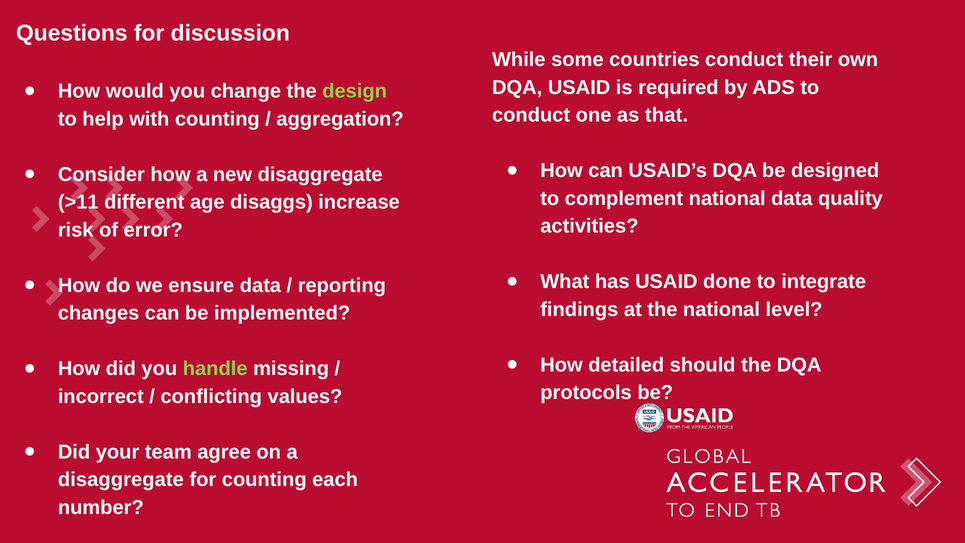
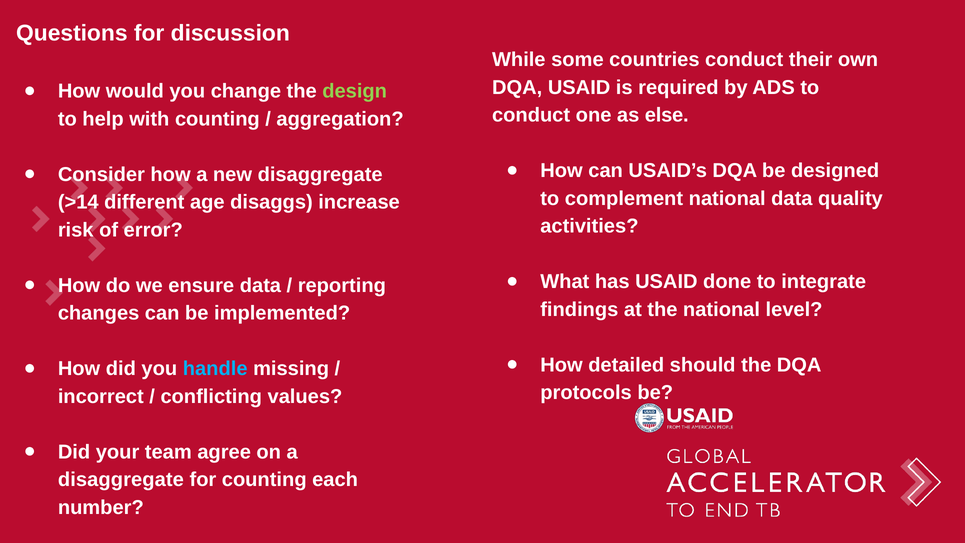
that: that -> else (667, 115)
>11: >11 -> >14 (78, 202)
handle colour: light green -> light blue (215, 369)
